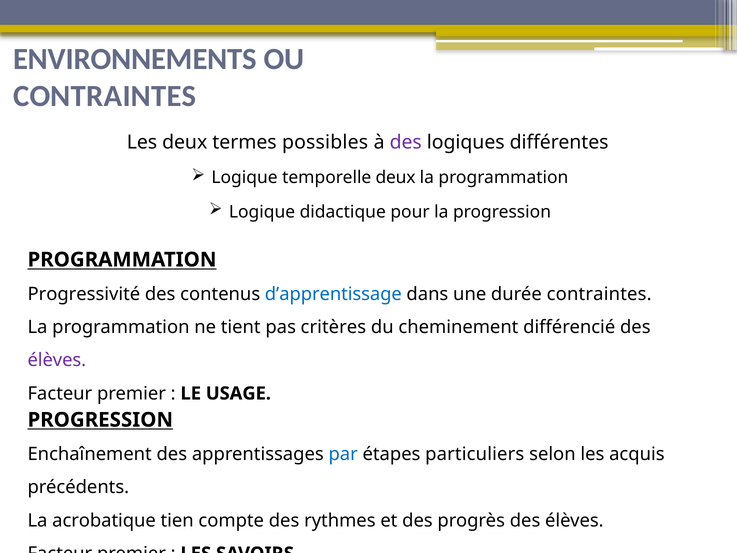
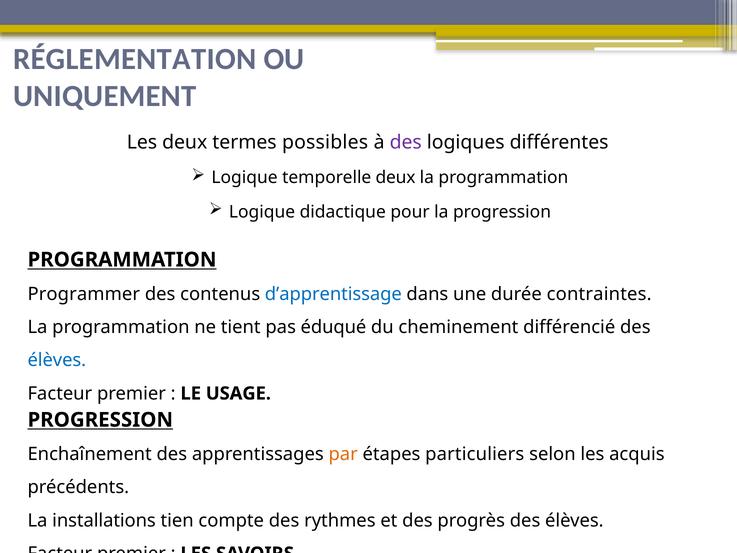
ENVIRONNEMENTS: ENVIRONNEMENTS -> RÉGLEMENTATION (135, 59)
CONTRAINTES: CONTRAINTES -> UNIQUEMENT (105, 96)
Progressivité: Progressivité -> Programmer (84, 294)
critères: critères -> éduqué (333, 327)
élèves colour: purple -> blue (57, 360)
par colour: blue -> orange (343, 454)
acrobatique: acrobatique -> installations (104, 520)
